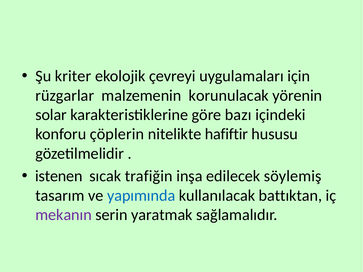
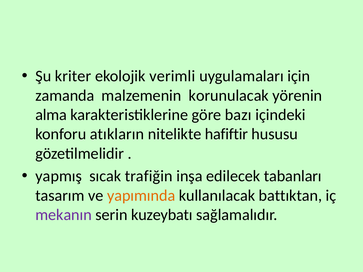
çevreyi: çevreyi -> verimli (172, 76)
rüzgarlar: rüzgarlar -> zamanda (65, 96)
solar: solar -> alma (51, 115)
çöplerin: çöplerin -> atıkların (117, 134)
istenen: istenen -> yapmış (59, 176)
söylemiş: söylemiş -> tabanları (293, 176)
yapımında colour: blue -> orange (141, 196)
yaratmak: yaratmak -> kuzeybatı (162, 215)
